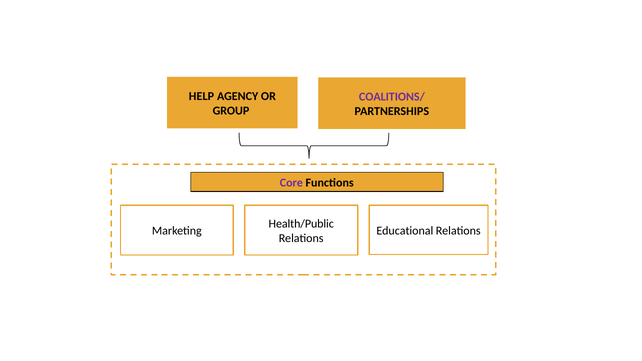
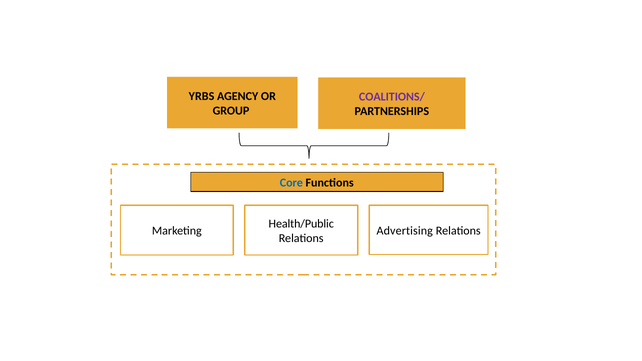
HELP: HELP -> YRBS (202, 96)
Core colour: purple -> blue (291, 183)
Educational: Educational -> Advertising (405, 231)
